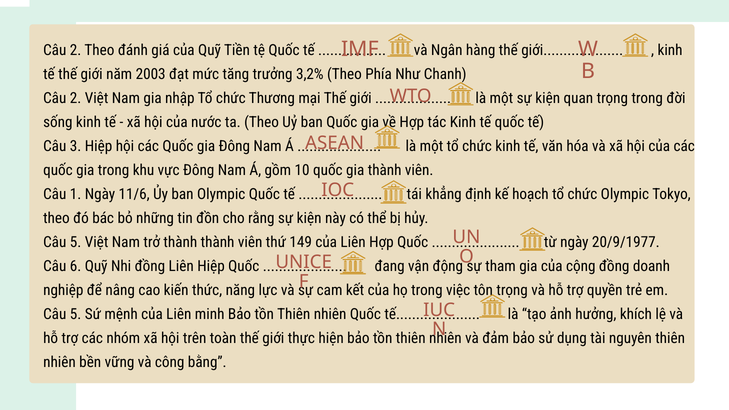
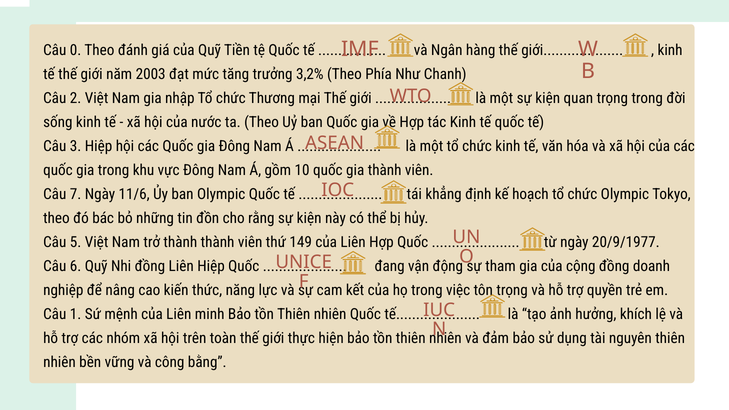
2: 2 -> 0 (76, 50)
1: 1 -> 7 (76, 194)
5: 5 -> 1 (76, 314)
